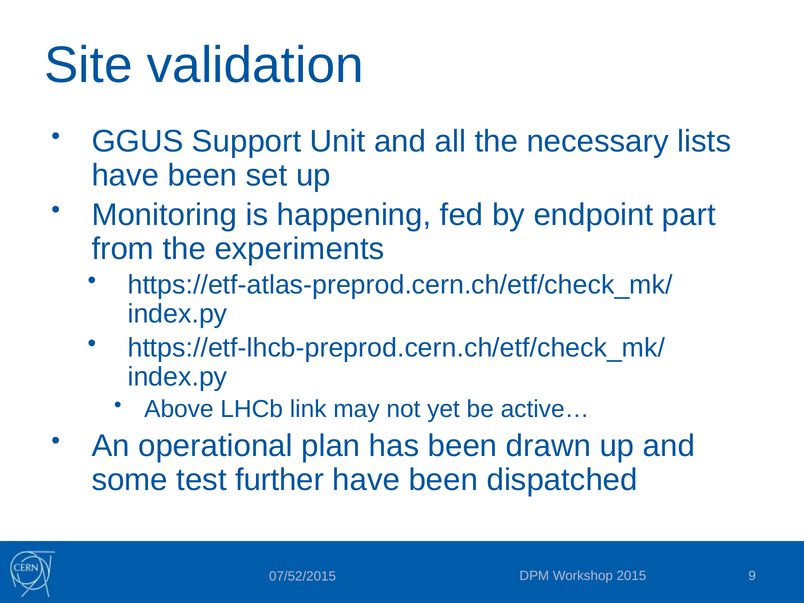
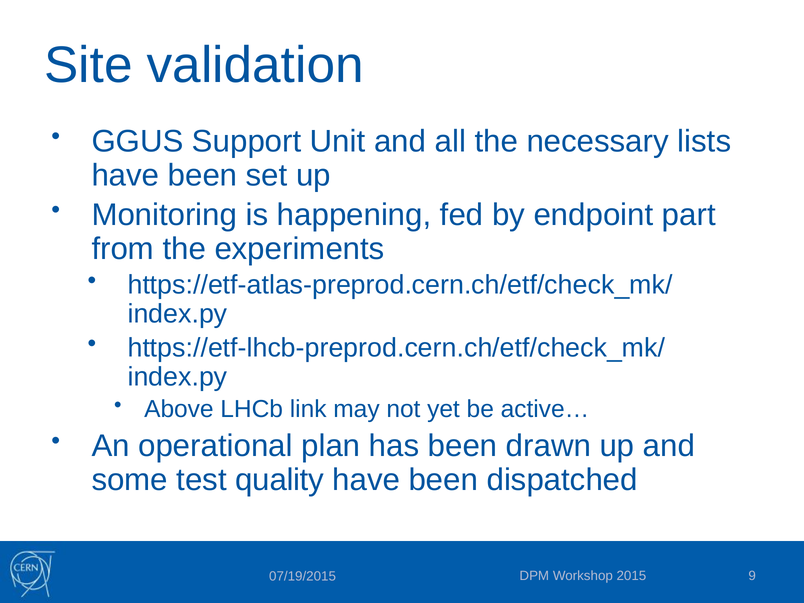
further: further -> quality (280, 480)
07/52/2015: 07/52/2015 -> 07/19/2015 (303, 576)
